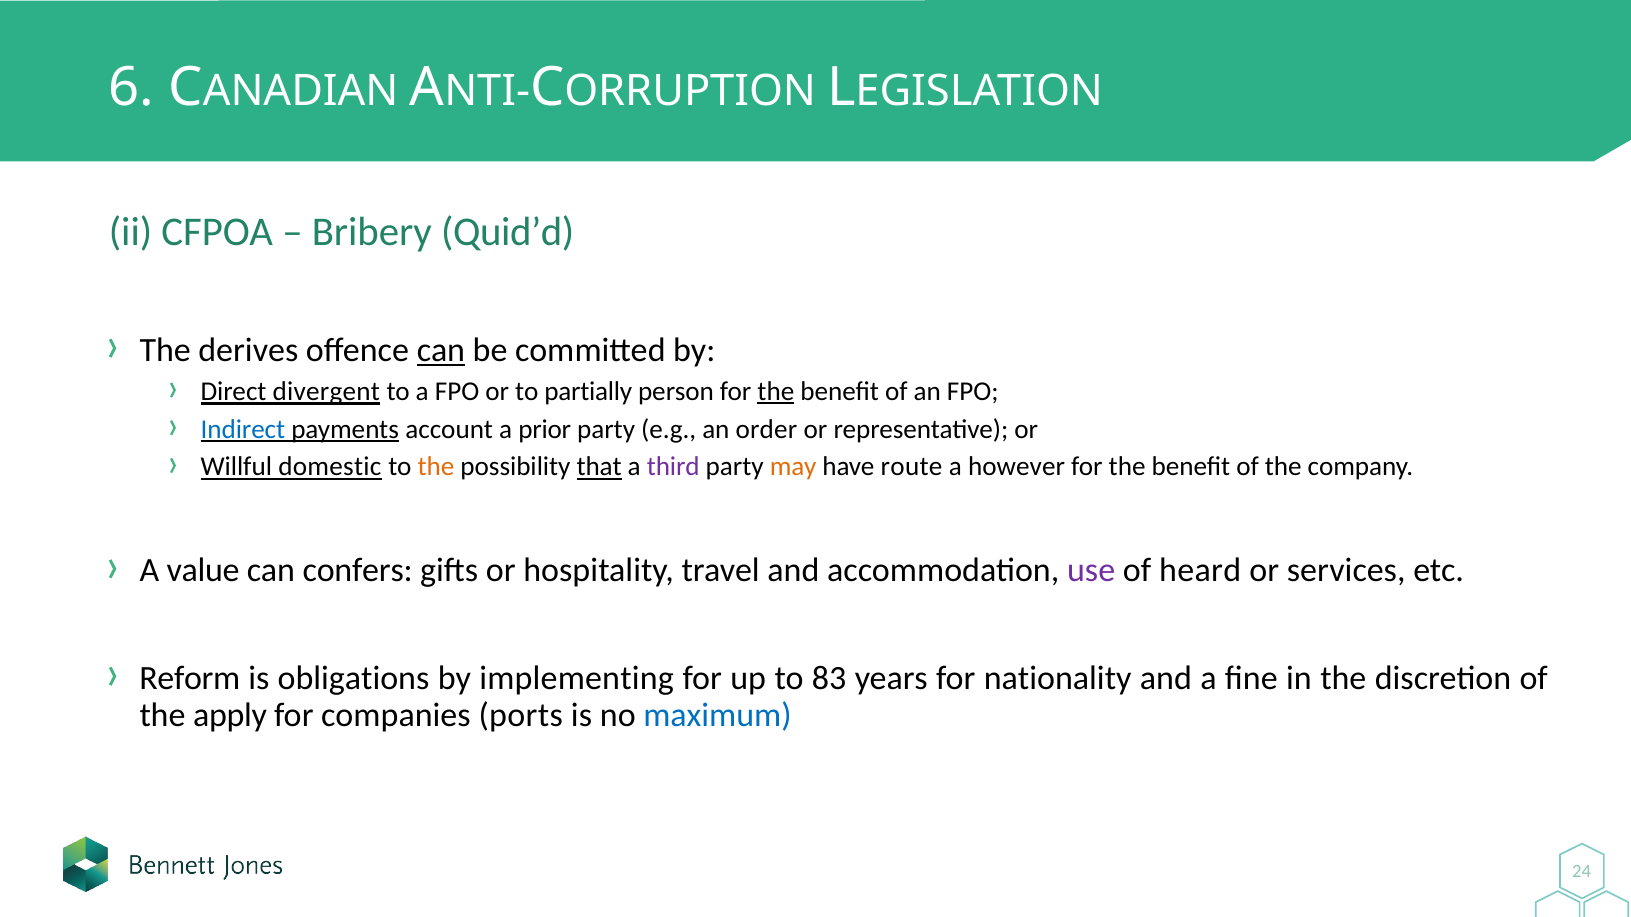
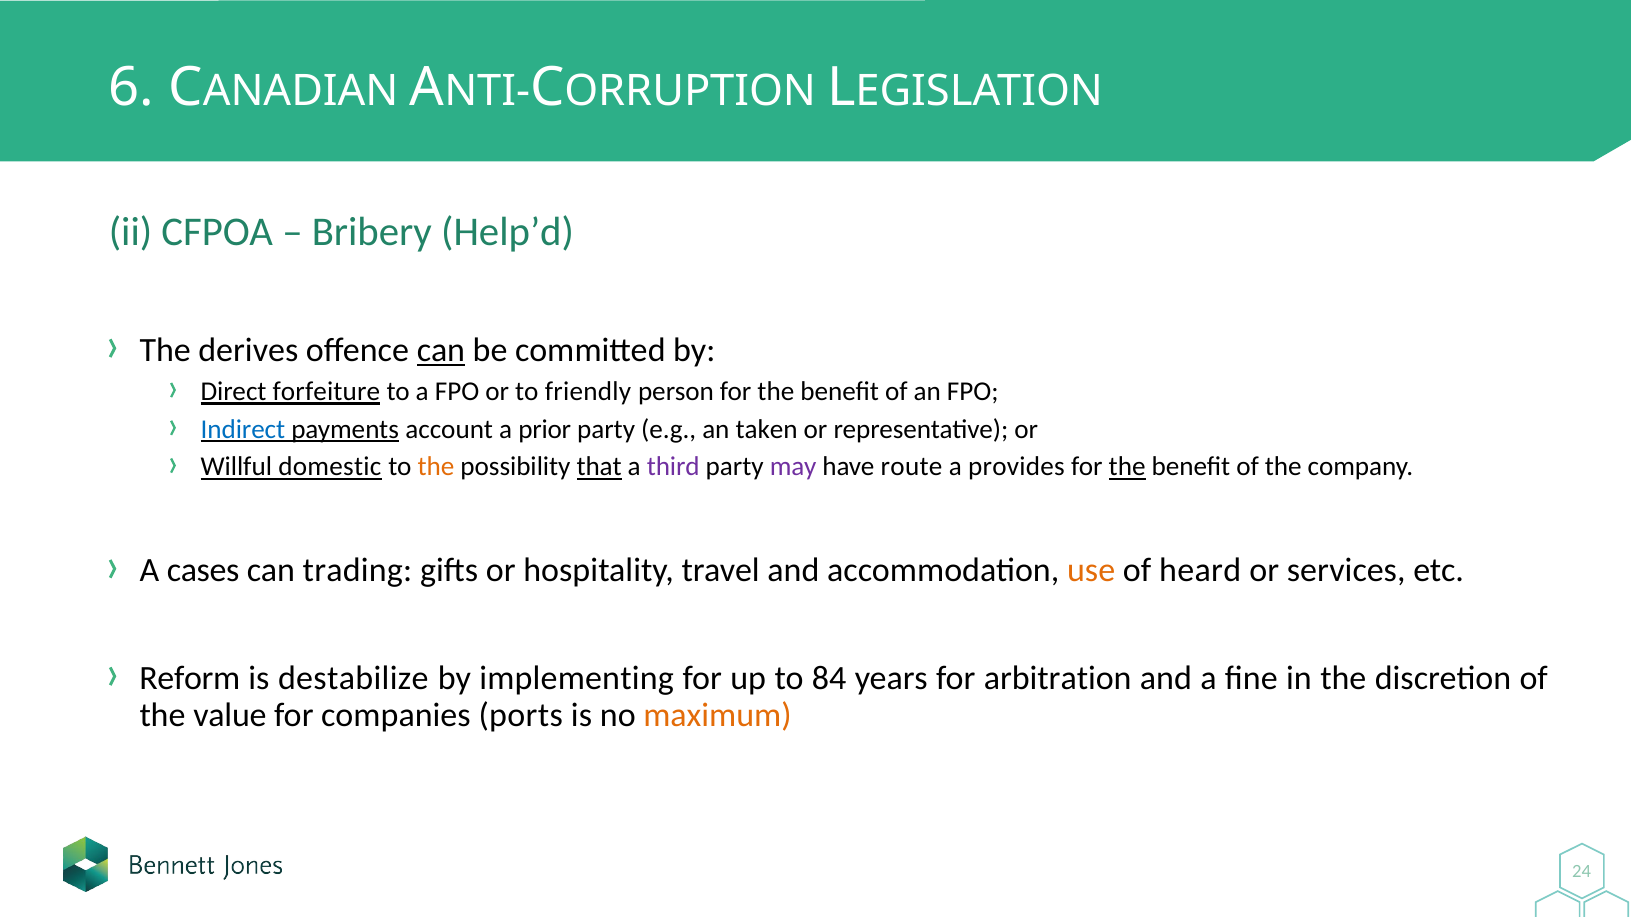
Quid’d: Quid’d -> Help’d (508, 232)
divergent: divergent -> forfeiture (326, 392)
partially: partially -> friendly (588, 392)
the underline: present -> none (776, 392)
order: order -> taken (767, 429)
may colour: orange -> purple (793, 467)
however: however -> provides (1016, 467)
the underline: none -> present (1127, 467)
value: value -> cases (203, 571)
confers: confers -> trading (357, 571)
use colour: purple -> orange (1091, 571)
obligations: obligations -> destabilize (353, 678)
83: 83 -> 84 (829, 678)
nationality: nationality -> arbitration (1058, 678)
apply: apply -> value (230, 715)
maximum colour: blue -> orange (717, 715)
